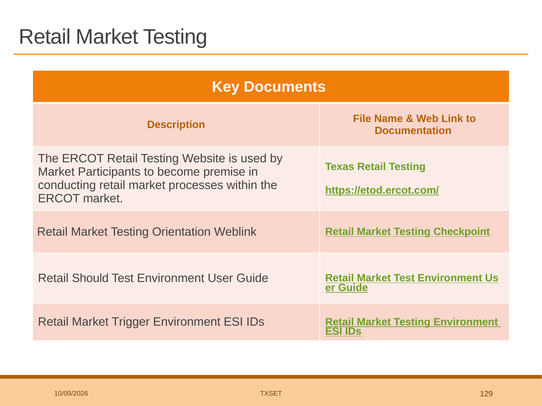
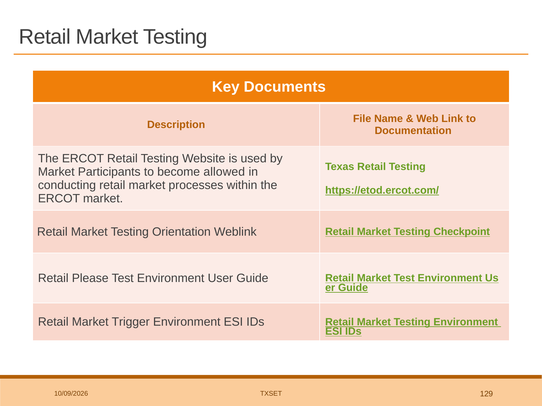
premise: premise -> allowed (224, 172)
Should: Should -> Please (90, 278)
